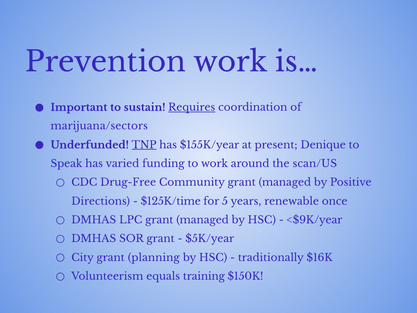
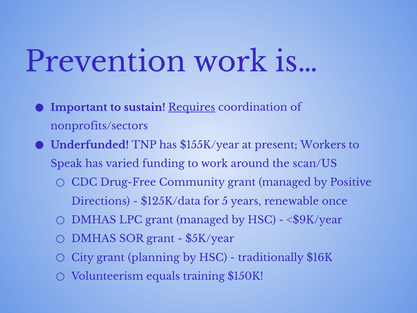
marijuana/sectors: marijuana/sectors -> nonprofits/sectors (99, 126)
TNP underline: present -> none (144, 145)
Denique: Denique -> Workers (323, 145)
$125K/time: $125K/time -> $125K/data (171, 201)
